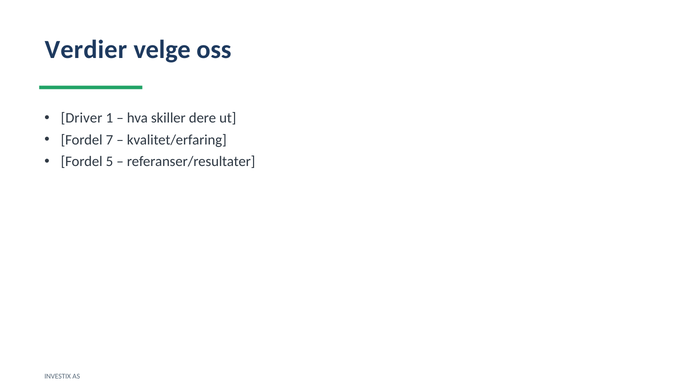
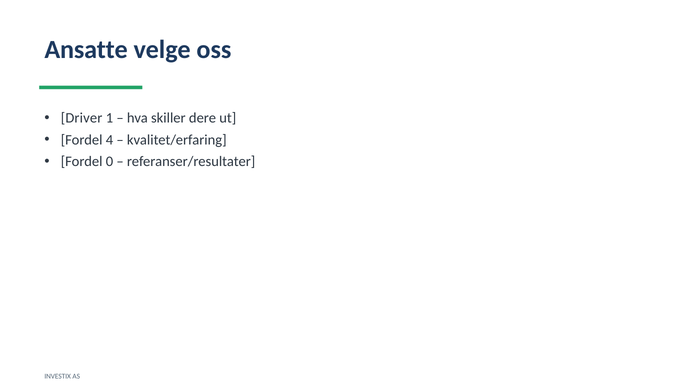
Verdier: Verdier -> Ansatte (86, 50)
7: 7 -> 4 (109, 140)
5: 5 -> 0 (109, 162)
